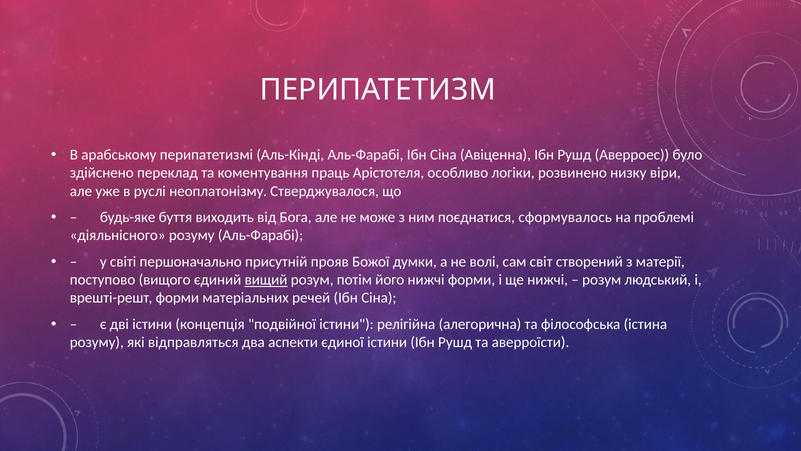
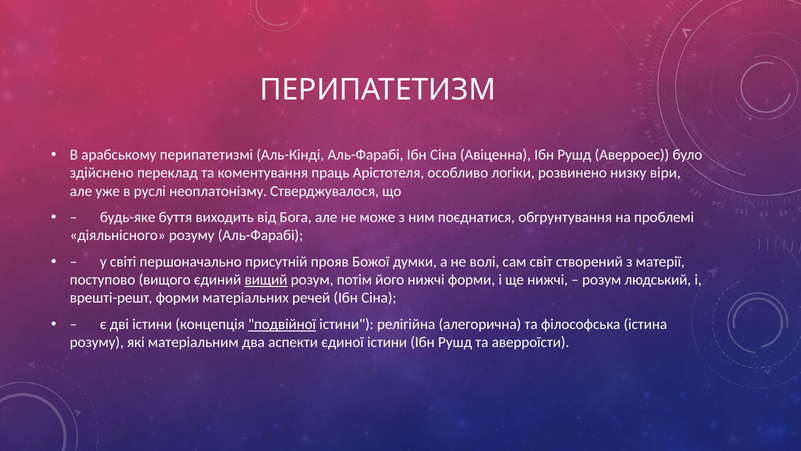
сформувалось: сформувалось -> обгрунтування (565, 217)
подвійної underline: none -> present (282, 324)
відправляться: відправляться -> матеріальним (193, 342)
